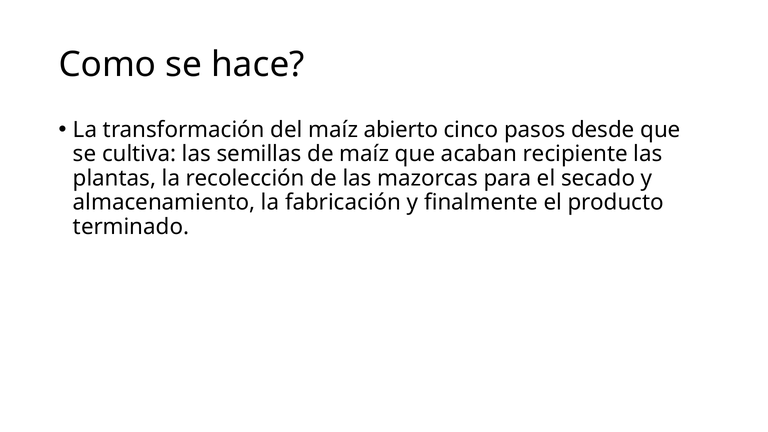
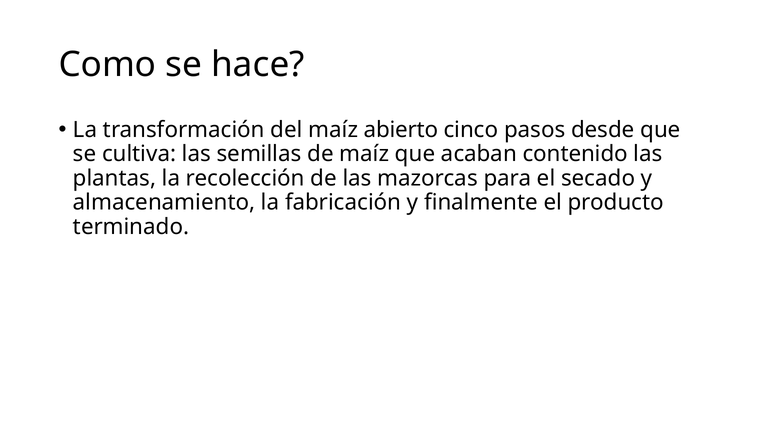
recipiente: recipiente -> contenido (575, 154)
